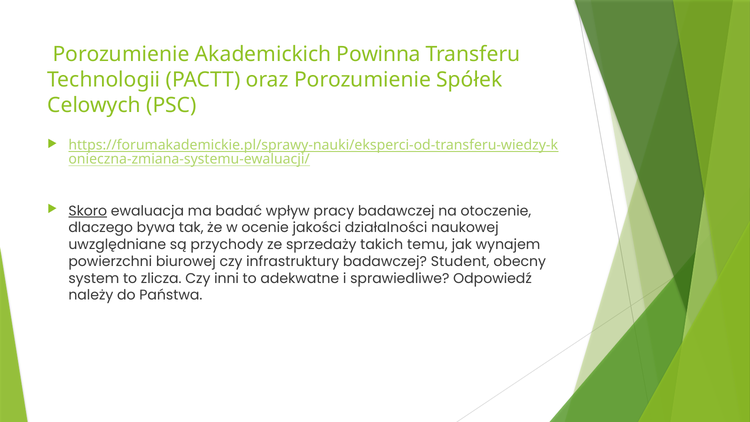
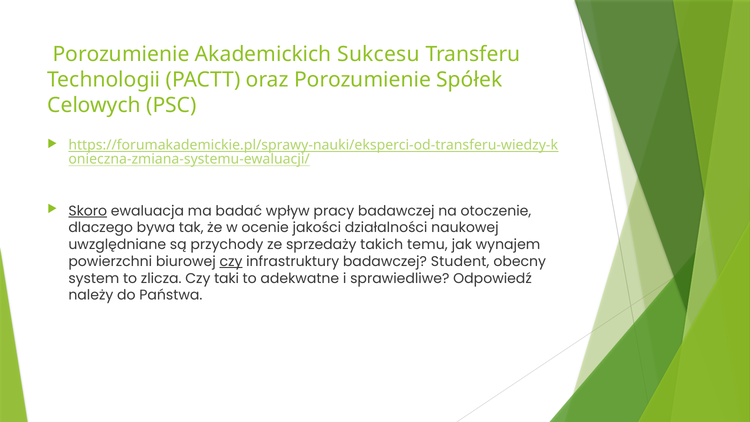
Powinna: Powinna -> Sukcesu (378, 54)
czy underline: none -> present (231, 261)
inni: inni -> taki (227, 278)
